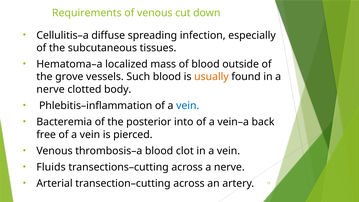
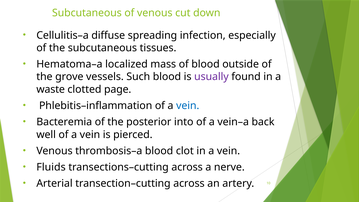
Requirements: Requirements -> Subcutaneous (87, 13)
usually colour: orange -> purple (211, 77)
nerve: nerve -> waste (51, 89)
body: body -> page (118, 89)
free: free -> well (46, 135)
